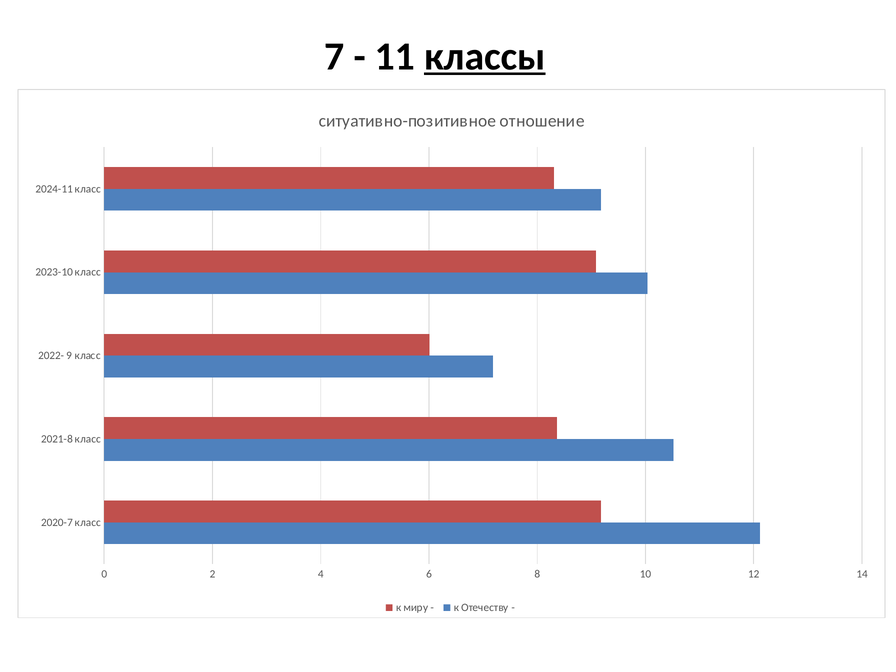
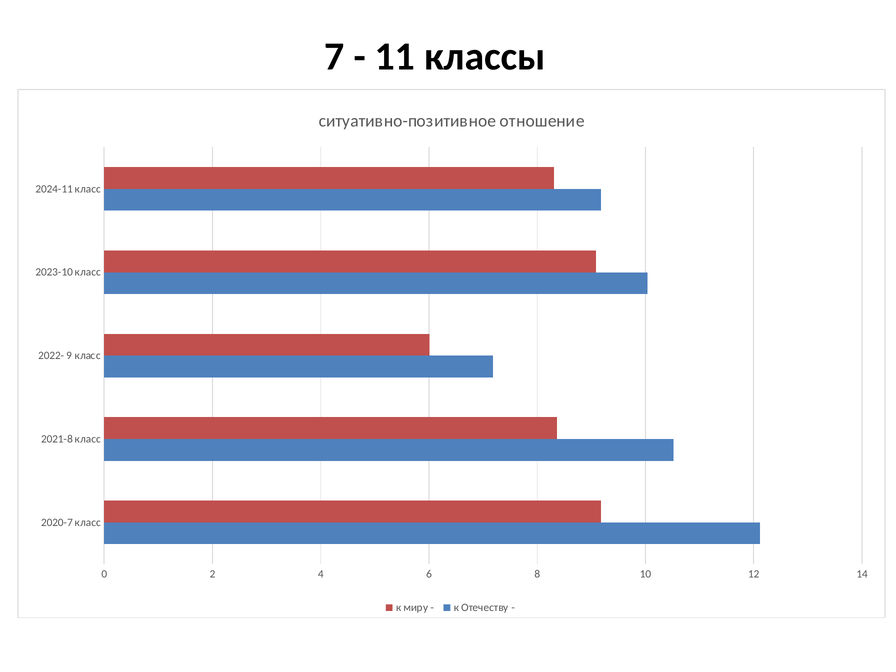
классы underline: present -> none (485, 57)
